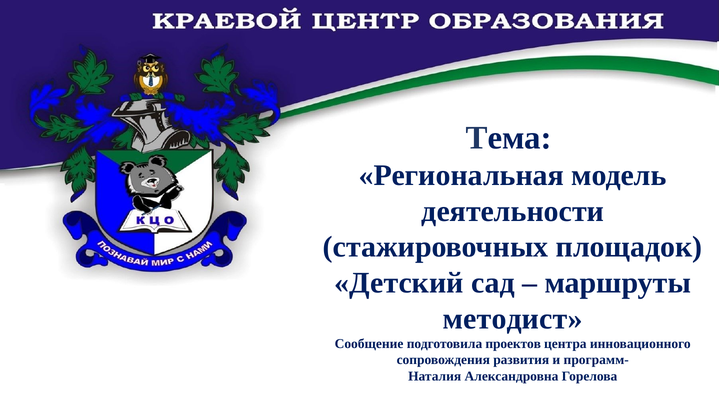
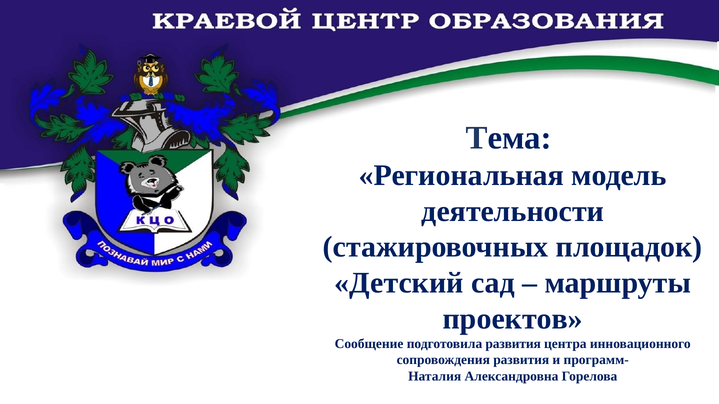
методист: методист -> проектов (513, 319)
подготовила проектов: проектов -> развития (513, 344)
